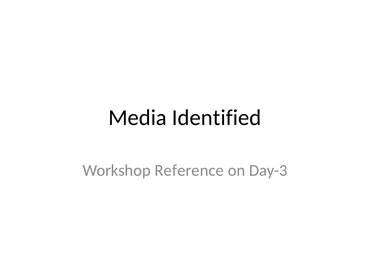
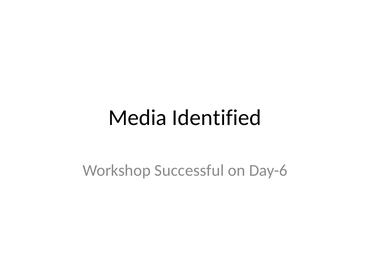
Reference: Reference -> Successful (189, 170)
Day-3: Day-3 -> Day-6 (268, 170)
